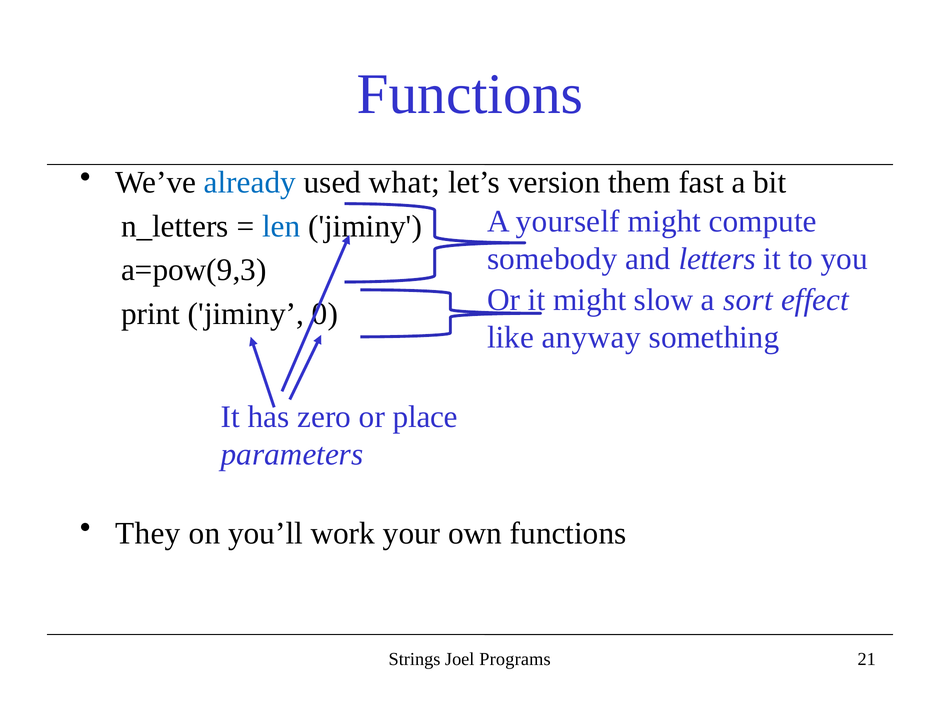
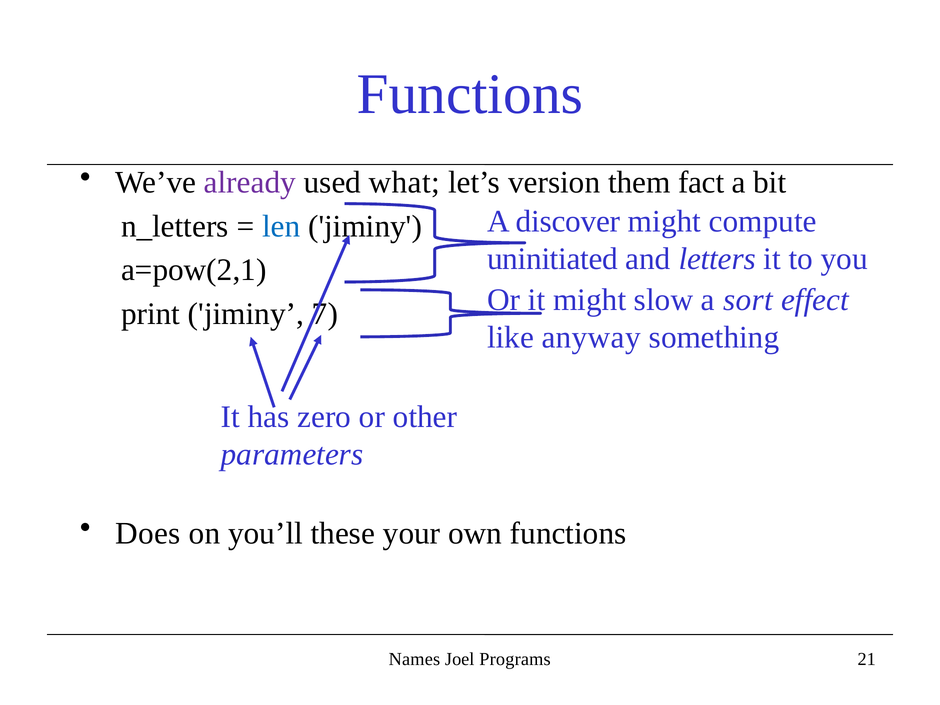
already colour: blue -> purple (250, 182)
fast: fast -> fact (701, 182)
yourself: yourself -> discover (568, 221)
somebody: somebody -> uninitiated (552, 259)
a=pow(9,3: a=pow(9,3 -> a=pow(2,1 (194, 270)
0: 0 -> 7 (325, 314)
place: place -> other (425, 417)
They: They -> Does (148, 533)
work: work -> these (343, 533)
Strings: Strings -> Names (414, 659)
